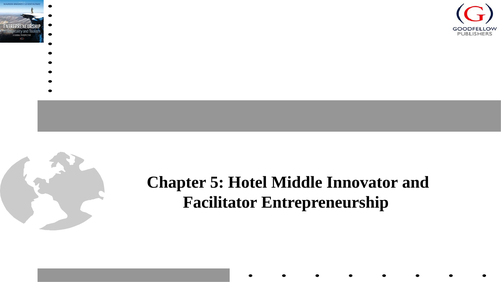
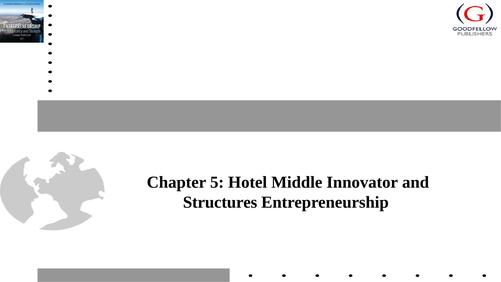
Facilitator: Facilitator -> Structures (220, 202)
